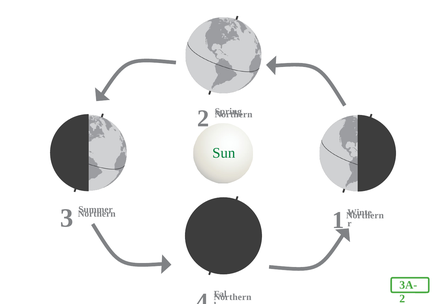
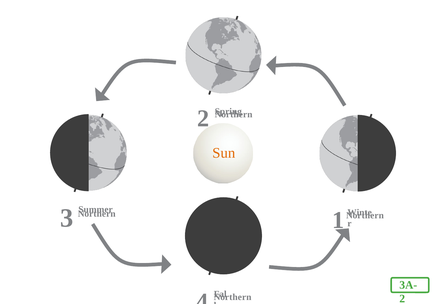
Sun colour: green -> orange (224, 153)
